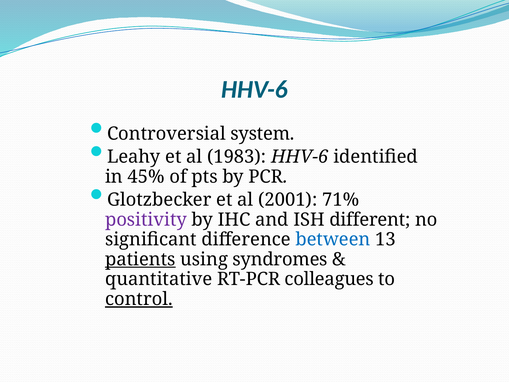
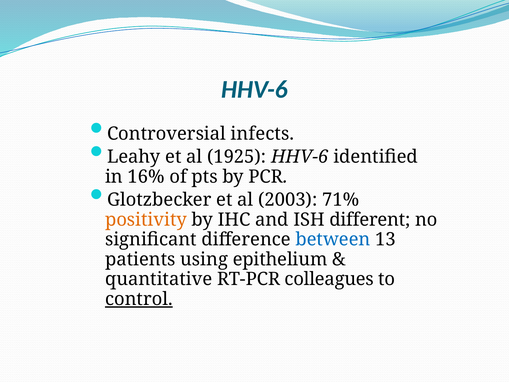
system: system -> infects (262, 134)
1983: 1983 -> 1925 (237, 157)
45%: 45% -> 16% (146, 177)
2001: 2001 -> 2003 (288, 200)
positivity colour: purple -> orange (146, 220)
patients underline: present -> none (140, 259)
syndromes: syndromes -> epithelium (280, 259)
